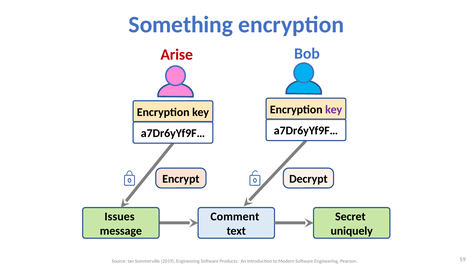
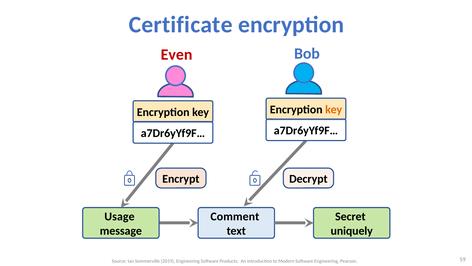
Something: Something -> Certificate (181, 25)
Arise: Arise -> Even (177, 55)
key colour: purple -> orange (334, 110)
Issues: Issues -> Usage (119, 216)
